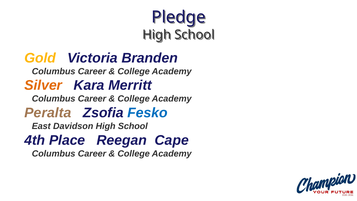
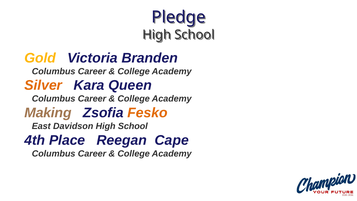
Merritt: Merritt -> Queen (130, 85)
Peralta: Peralta -> Making (48, 113)
Fesko colour: blue -> orange (147, 113)
